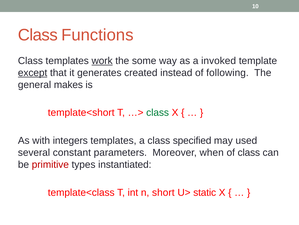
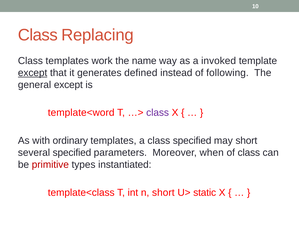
Functions: Functions -> Replacing (97, 35)
work underline: present -> none (102, 61)
some: some -> name (144, 61)
created: created -> defined (141, 72)
general makes: makes -> except (68, 84)
template<short: template<short -> template<word (81, 112)
class colour: green -> purple (158, 112)
integers: integers -> ordinary (70, 140)
may used: used -> short (246, 140)
several constant: constant -> specified (72, 152)
